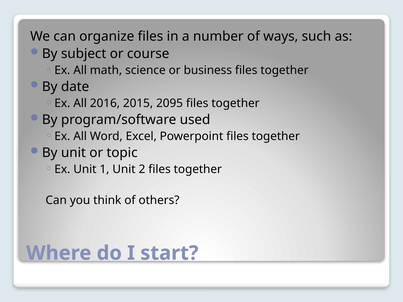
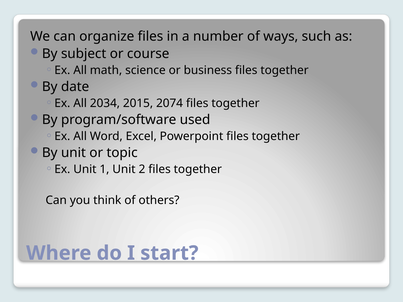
2016: 2016 -> 2034 (105, 103)
2095: 2095 -> 2074 (170, 103)
